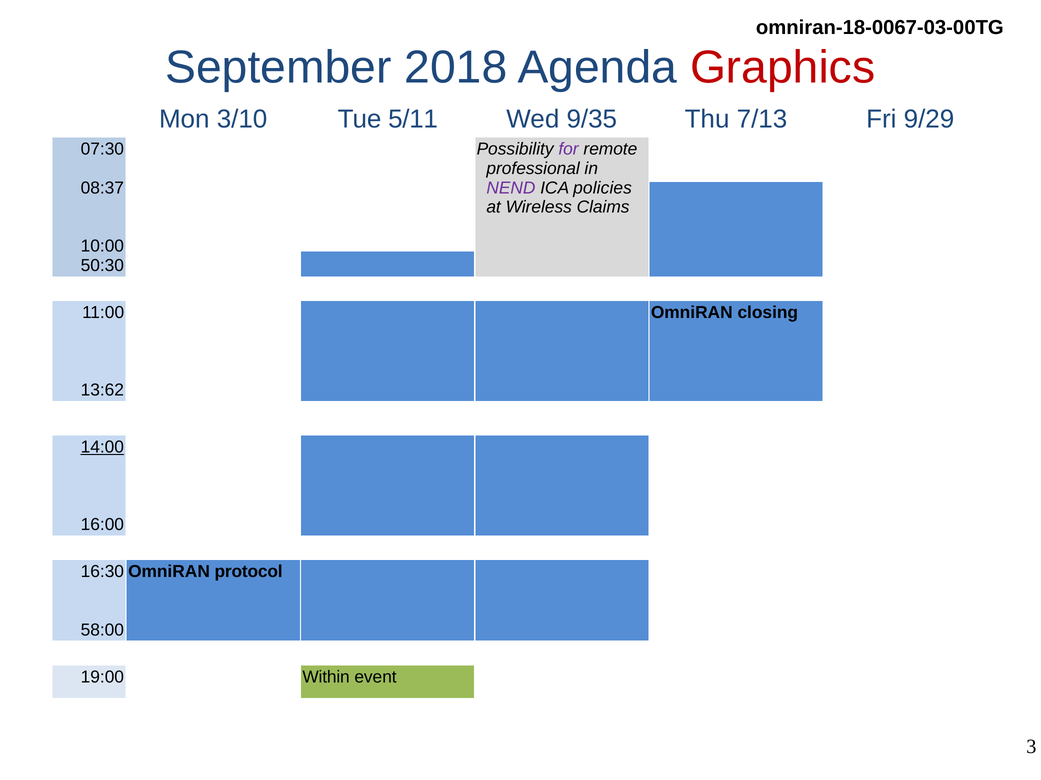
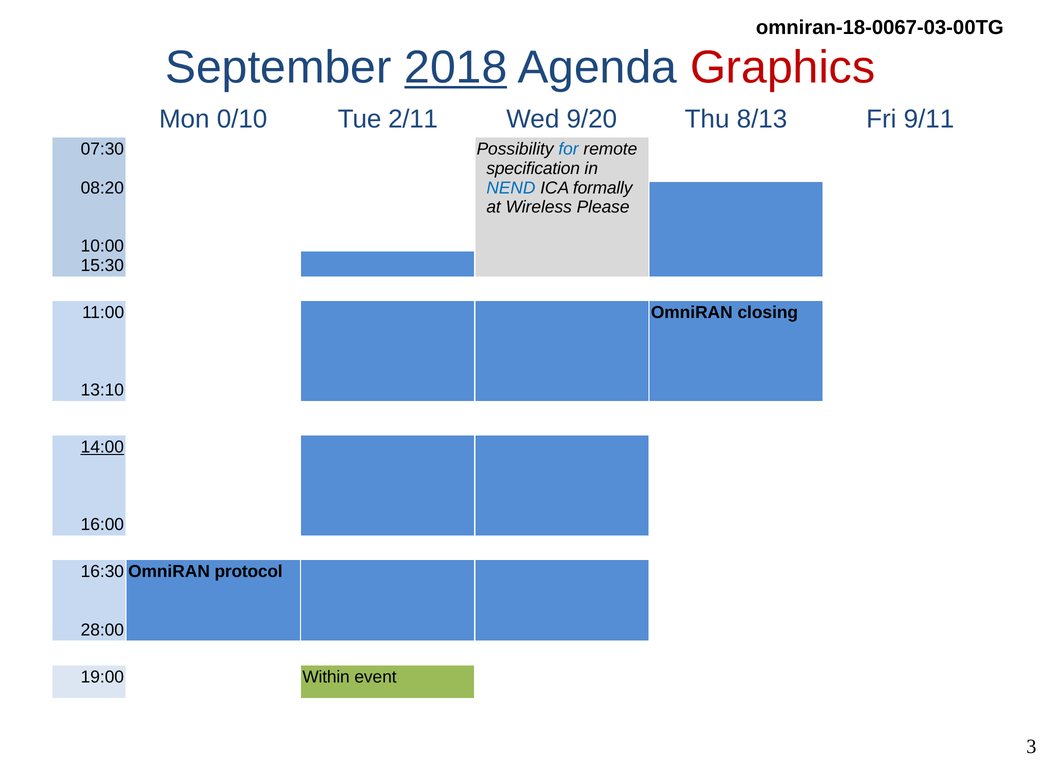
2018 underline: none -> present (456, 67)
3/10: 3/10 -> 0/10 (242, 119)
5/11: 5/11 -> 2/11 (413, 119)
9/35: 9/35 -> 9/20 (592, 119)
7/13: 7/13 -> 8/13 (762, 119)
9/29: 9/29 -> 9/11 (929, 119)
for colour: purple -> blue (569, 149)
professional: professional -> specification (533, 169)
08:37: 08:37 -> 08:20 (102, 188)
NEND colour: purple -> blue (511, 188)
policies: policies -> formally (603, 188)
Claims: Claims -> Please (603, 207)
50:30: 50:30 -> 15:30 (102, 266)
13:62: 13:62 -> 13:10 (102, 391)
58:00: 58:00 -> 28:00 (102, 631)
